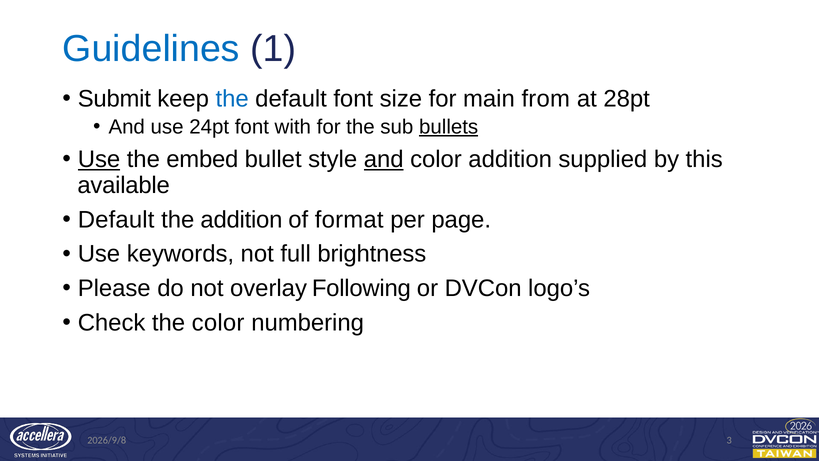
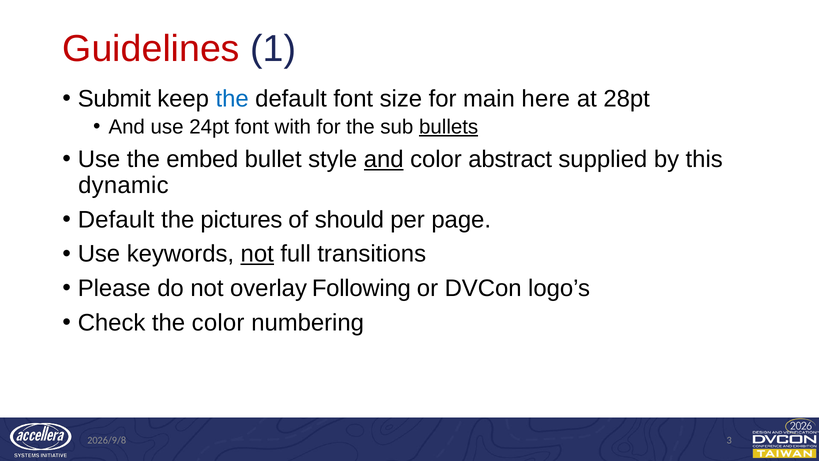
Guidelines colour: blue -> red (151, 49)
from: from -> here (546, 99)
Use underline: present -> none (99, 159)
color addition: addition -> abstract (510, 159)
available: available -> dynamic (123, 185)
the addition: addition -> pictures (241, 220)
format: format -> should (349, 220)
not underline: none -> present (257, 254)
brightness: brightness -> transitions (372, 254)
